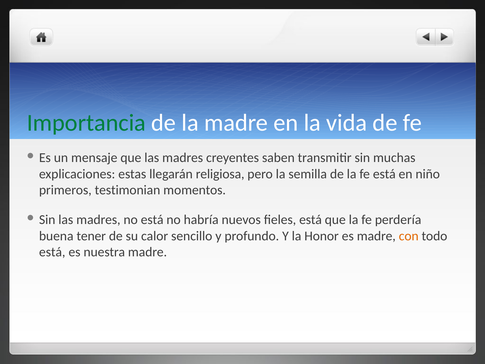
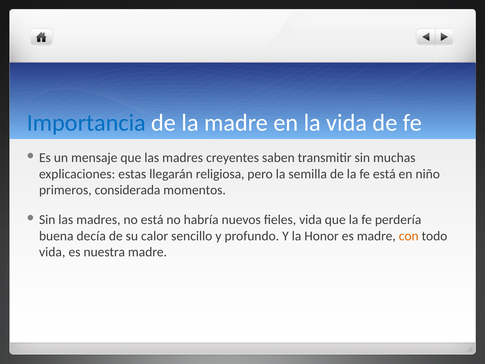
Importancia colour: green -> blue (86, 123)
testimonian: testimonian -> considerada (128, 190)
fieles está: está -> vida (311, 220)
tener: tener -> decía (91, 236)
está: está -> vida (52, 252)
